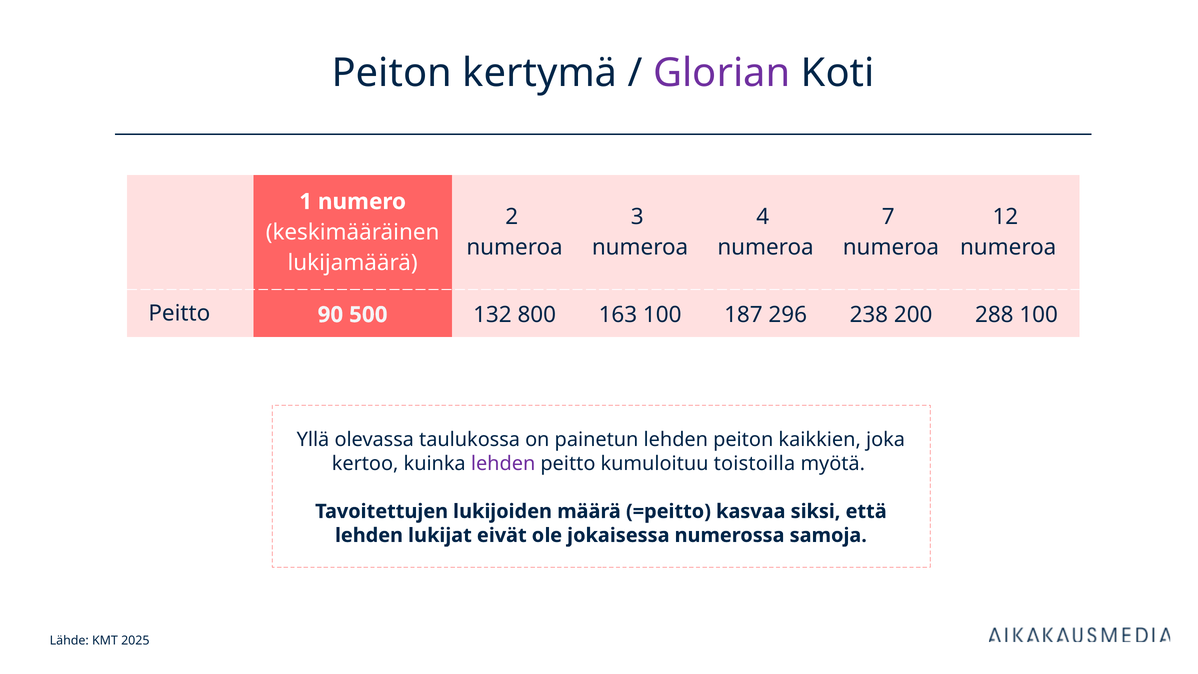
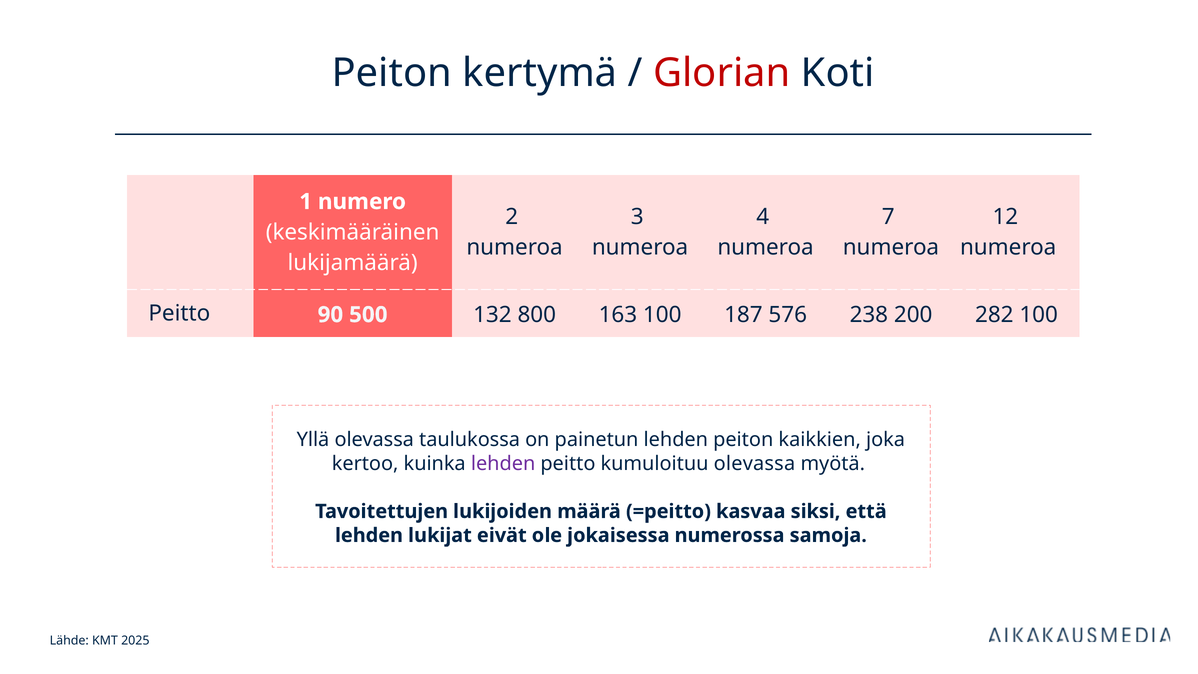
Glorian colour: purple -> red (722, 73)
296: 296 -> 576 (788, 315)
288: 288 -> 282 (994, 315)
kumuloituu toistoilla: toistoilla -> olevassa (754, 463)
